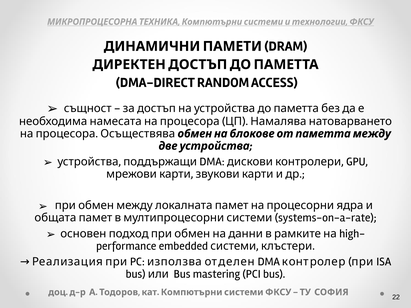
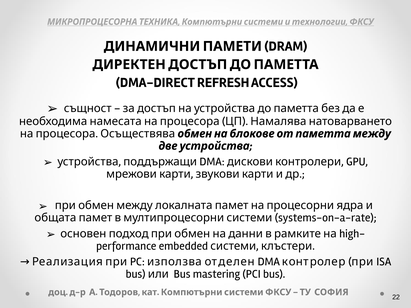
RANDOM: RANDOM -> REFRESH (223, 83)
